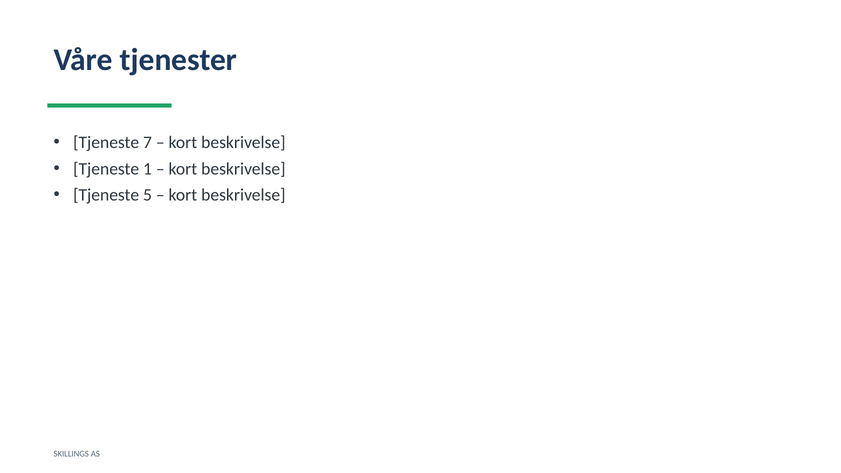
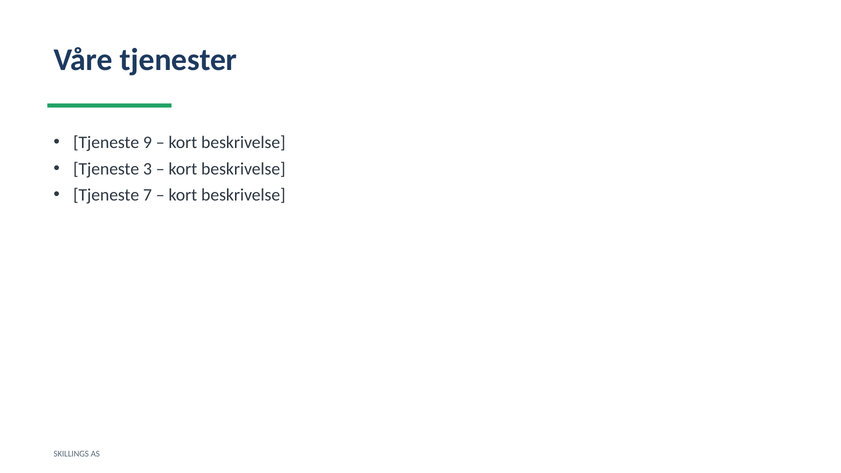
7: 7 -> 9 (147, 142)
1: 1 -> 3 (147, 169)
5: 5 -> 7 (147, 195)
